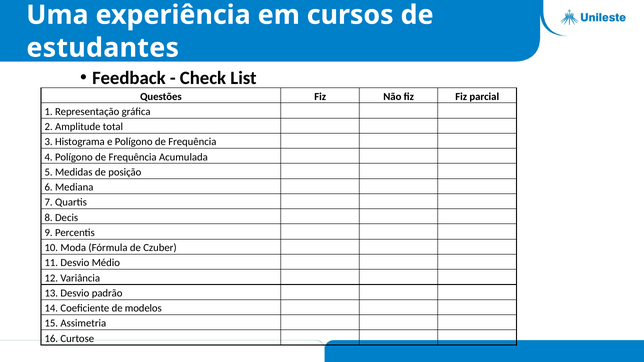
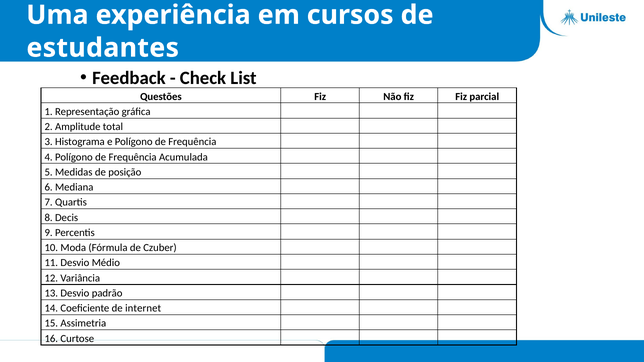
modelos: modelos -> internet (143, 308)
